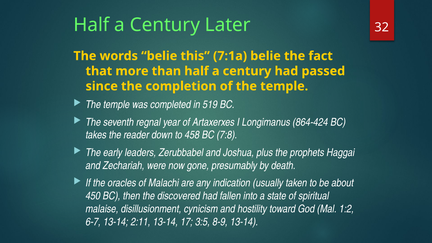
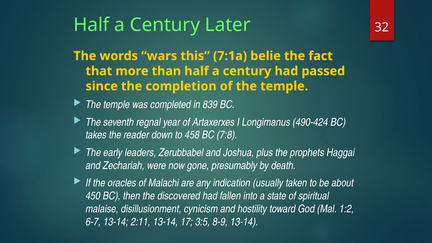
words belie: belie -> wars (159, 56)
519: 519 -> 839 (210, 105)
864-424: 864-424 -> 490-424 (310, 122)
